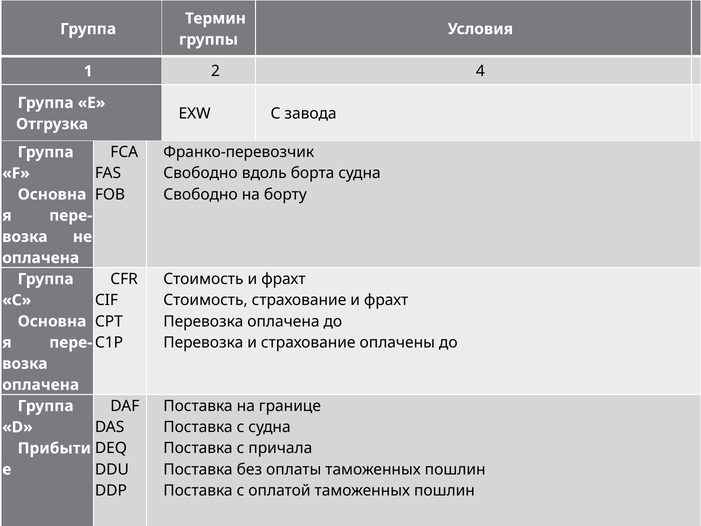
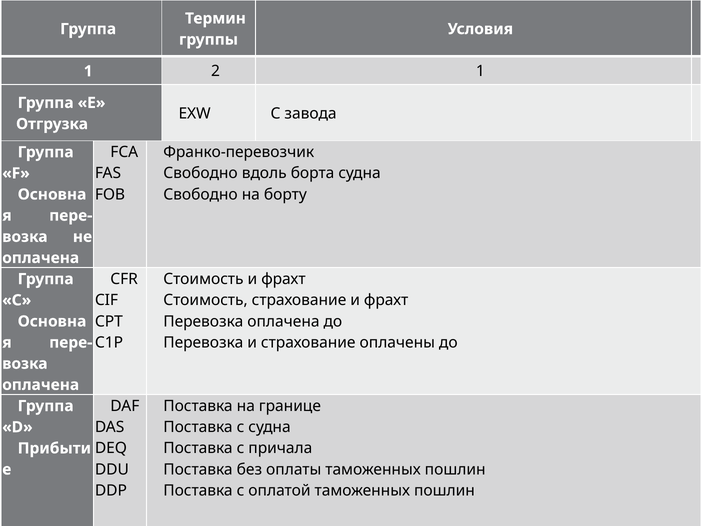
2 4: 4 -> 1 (480, 71)
